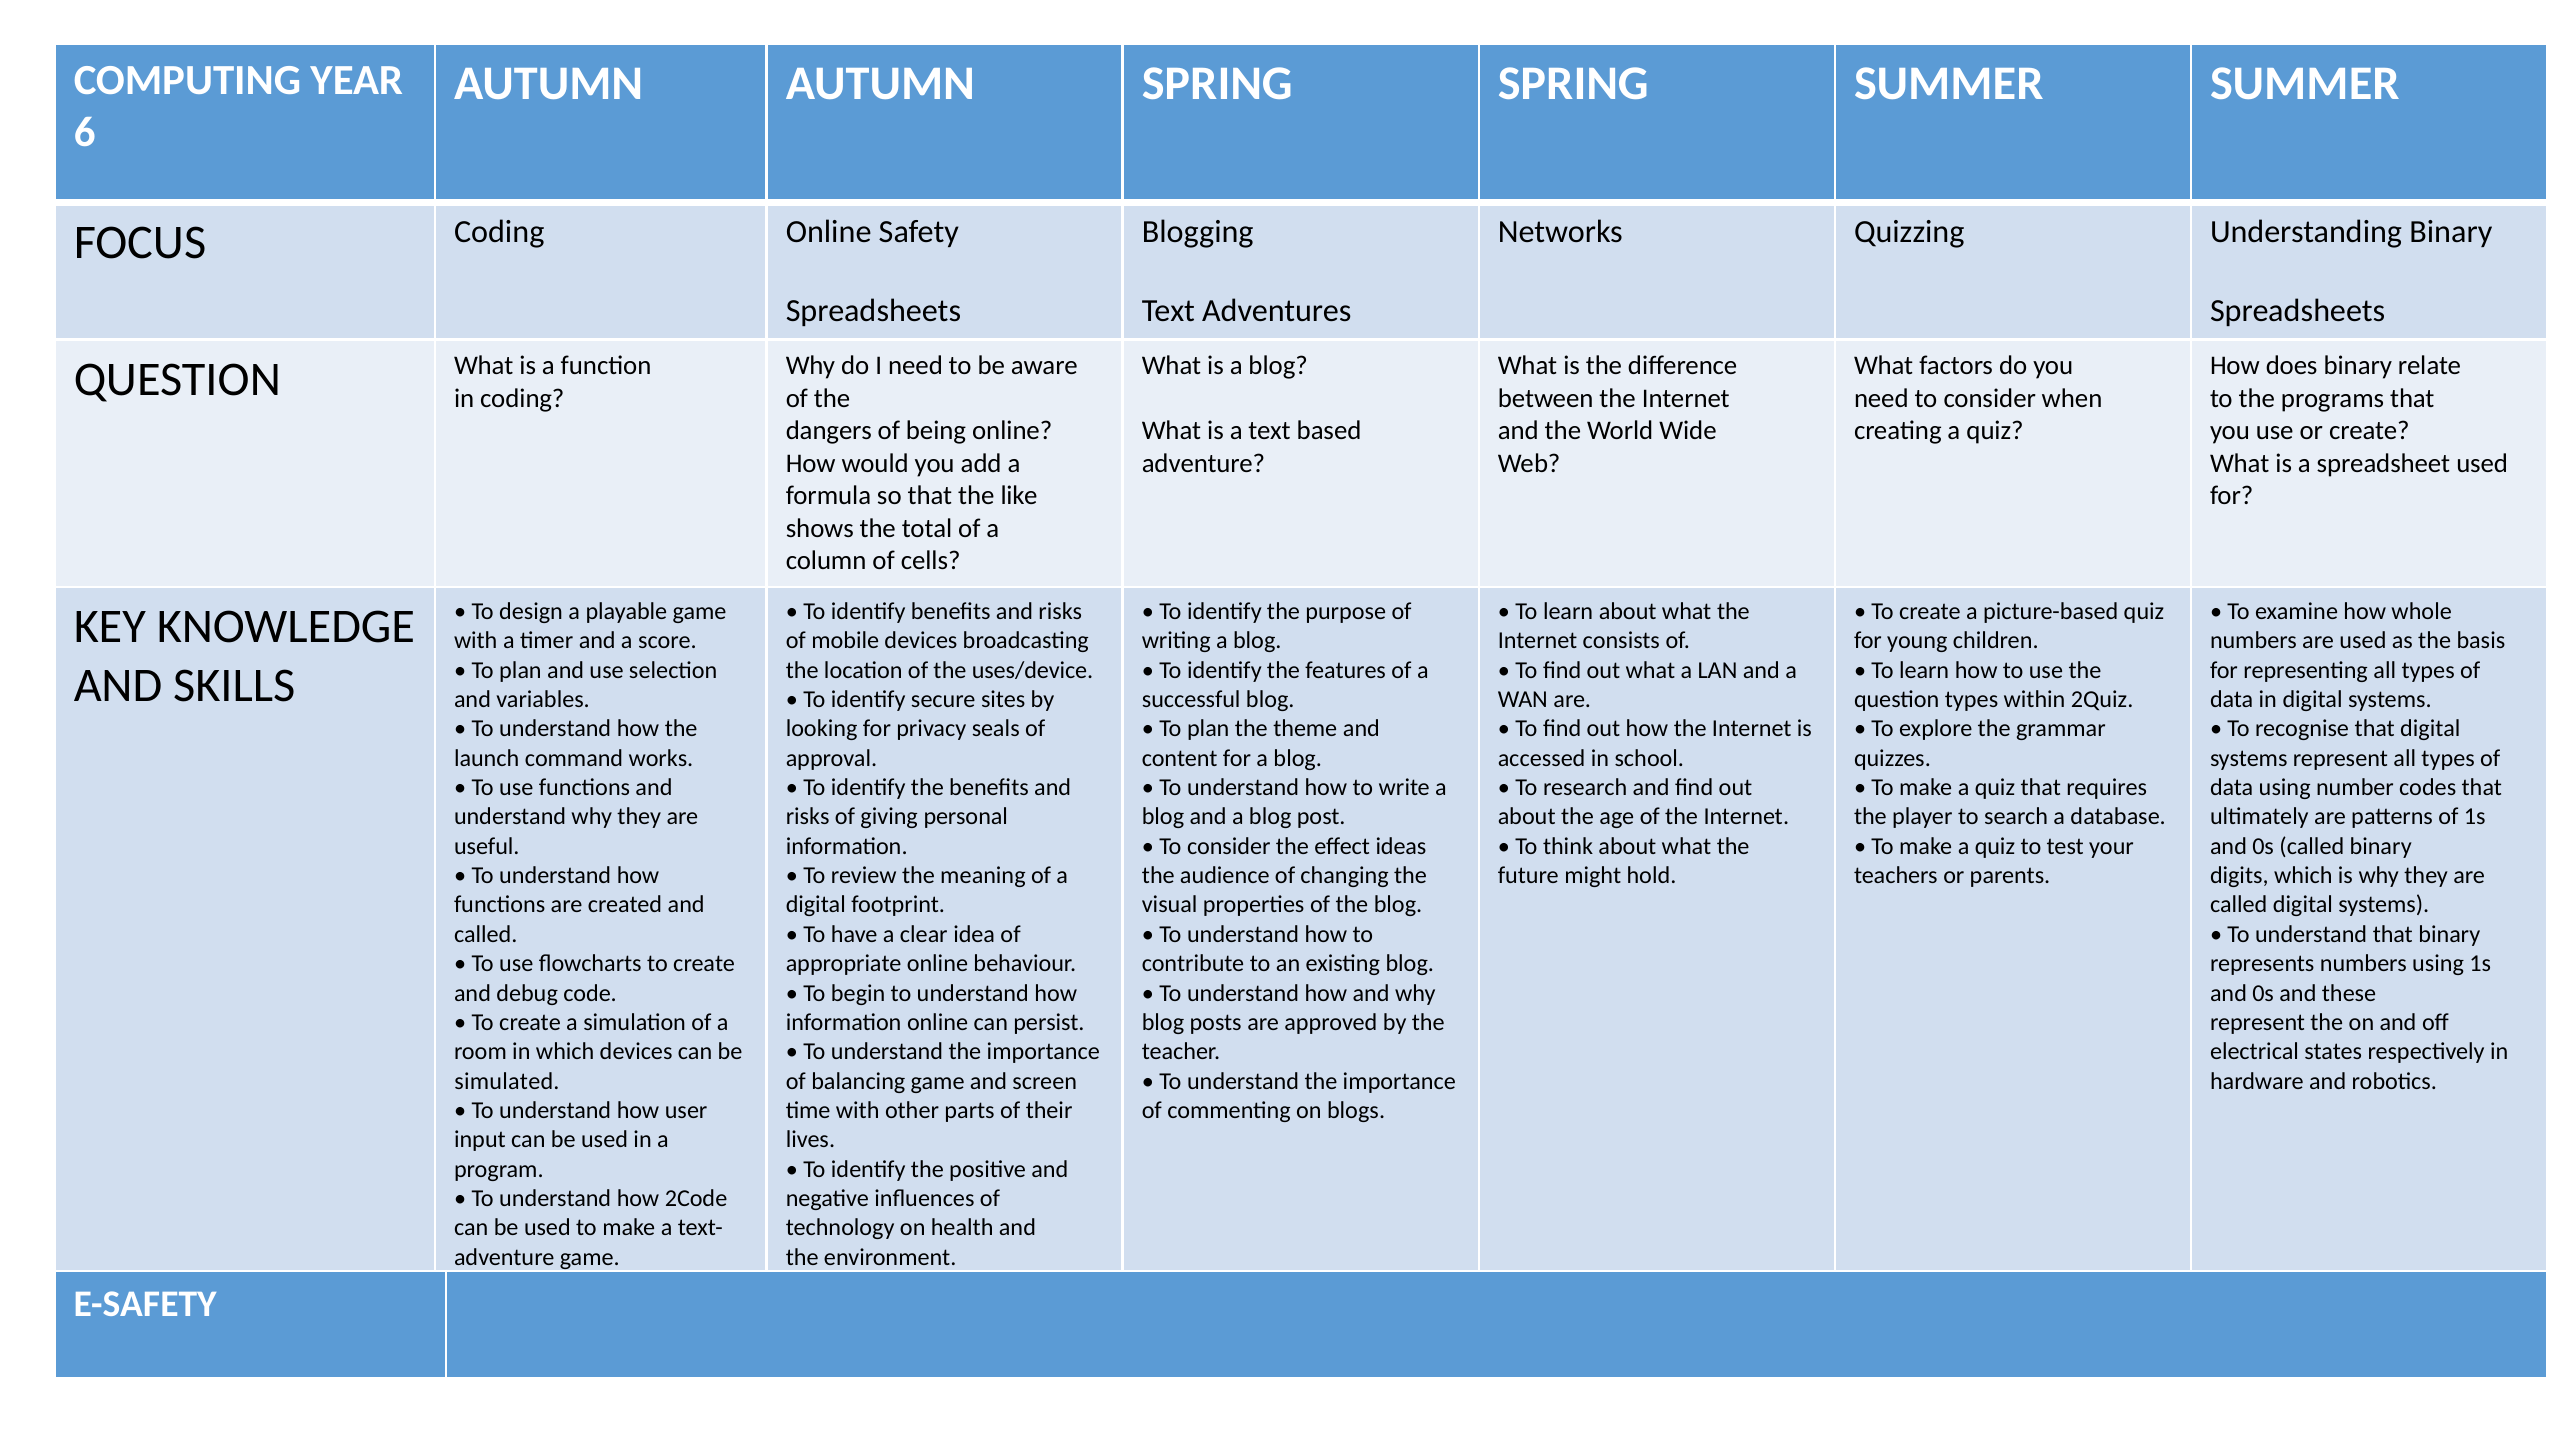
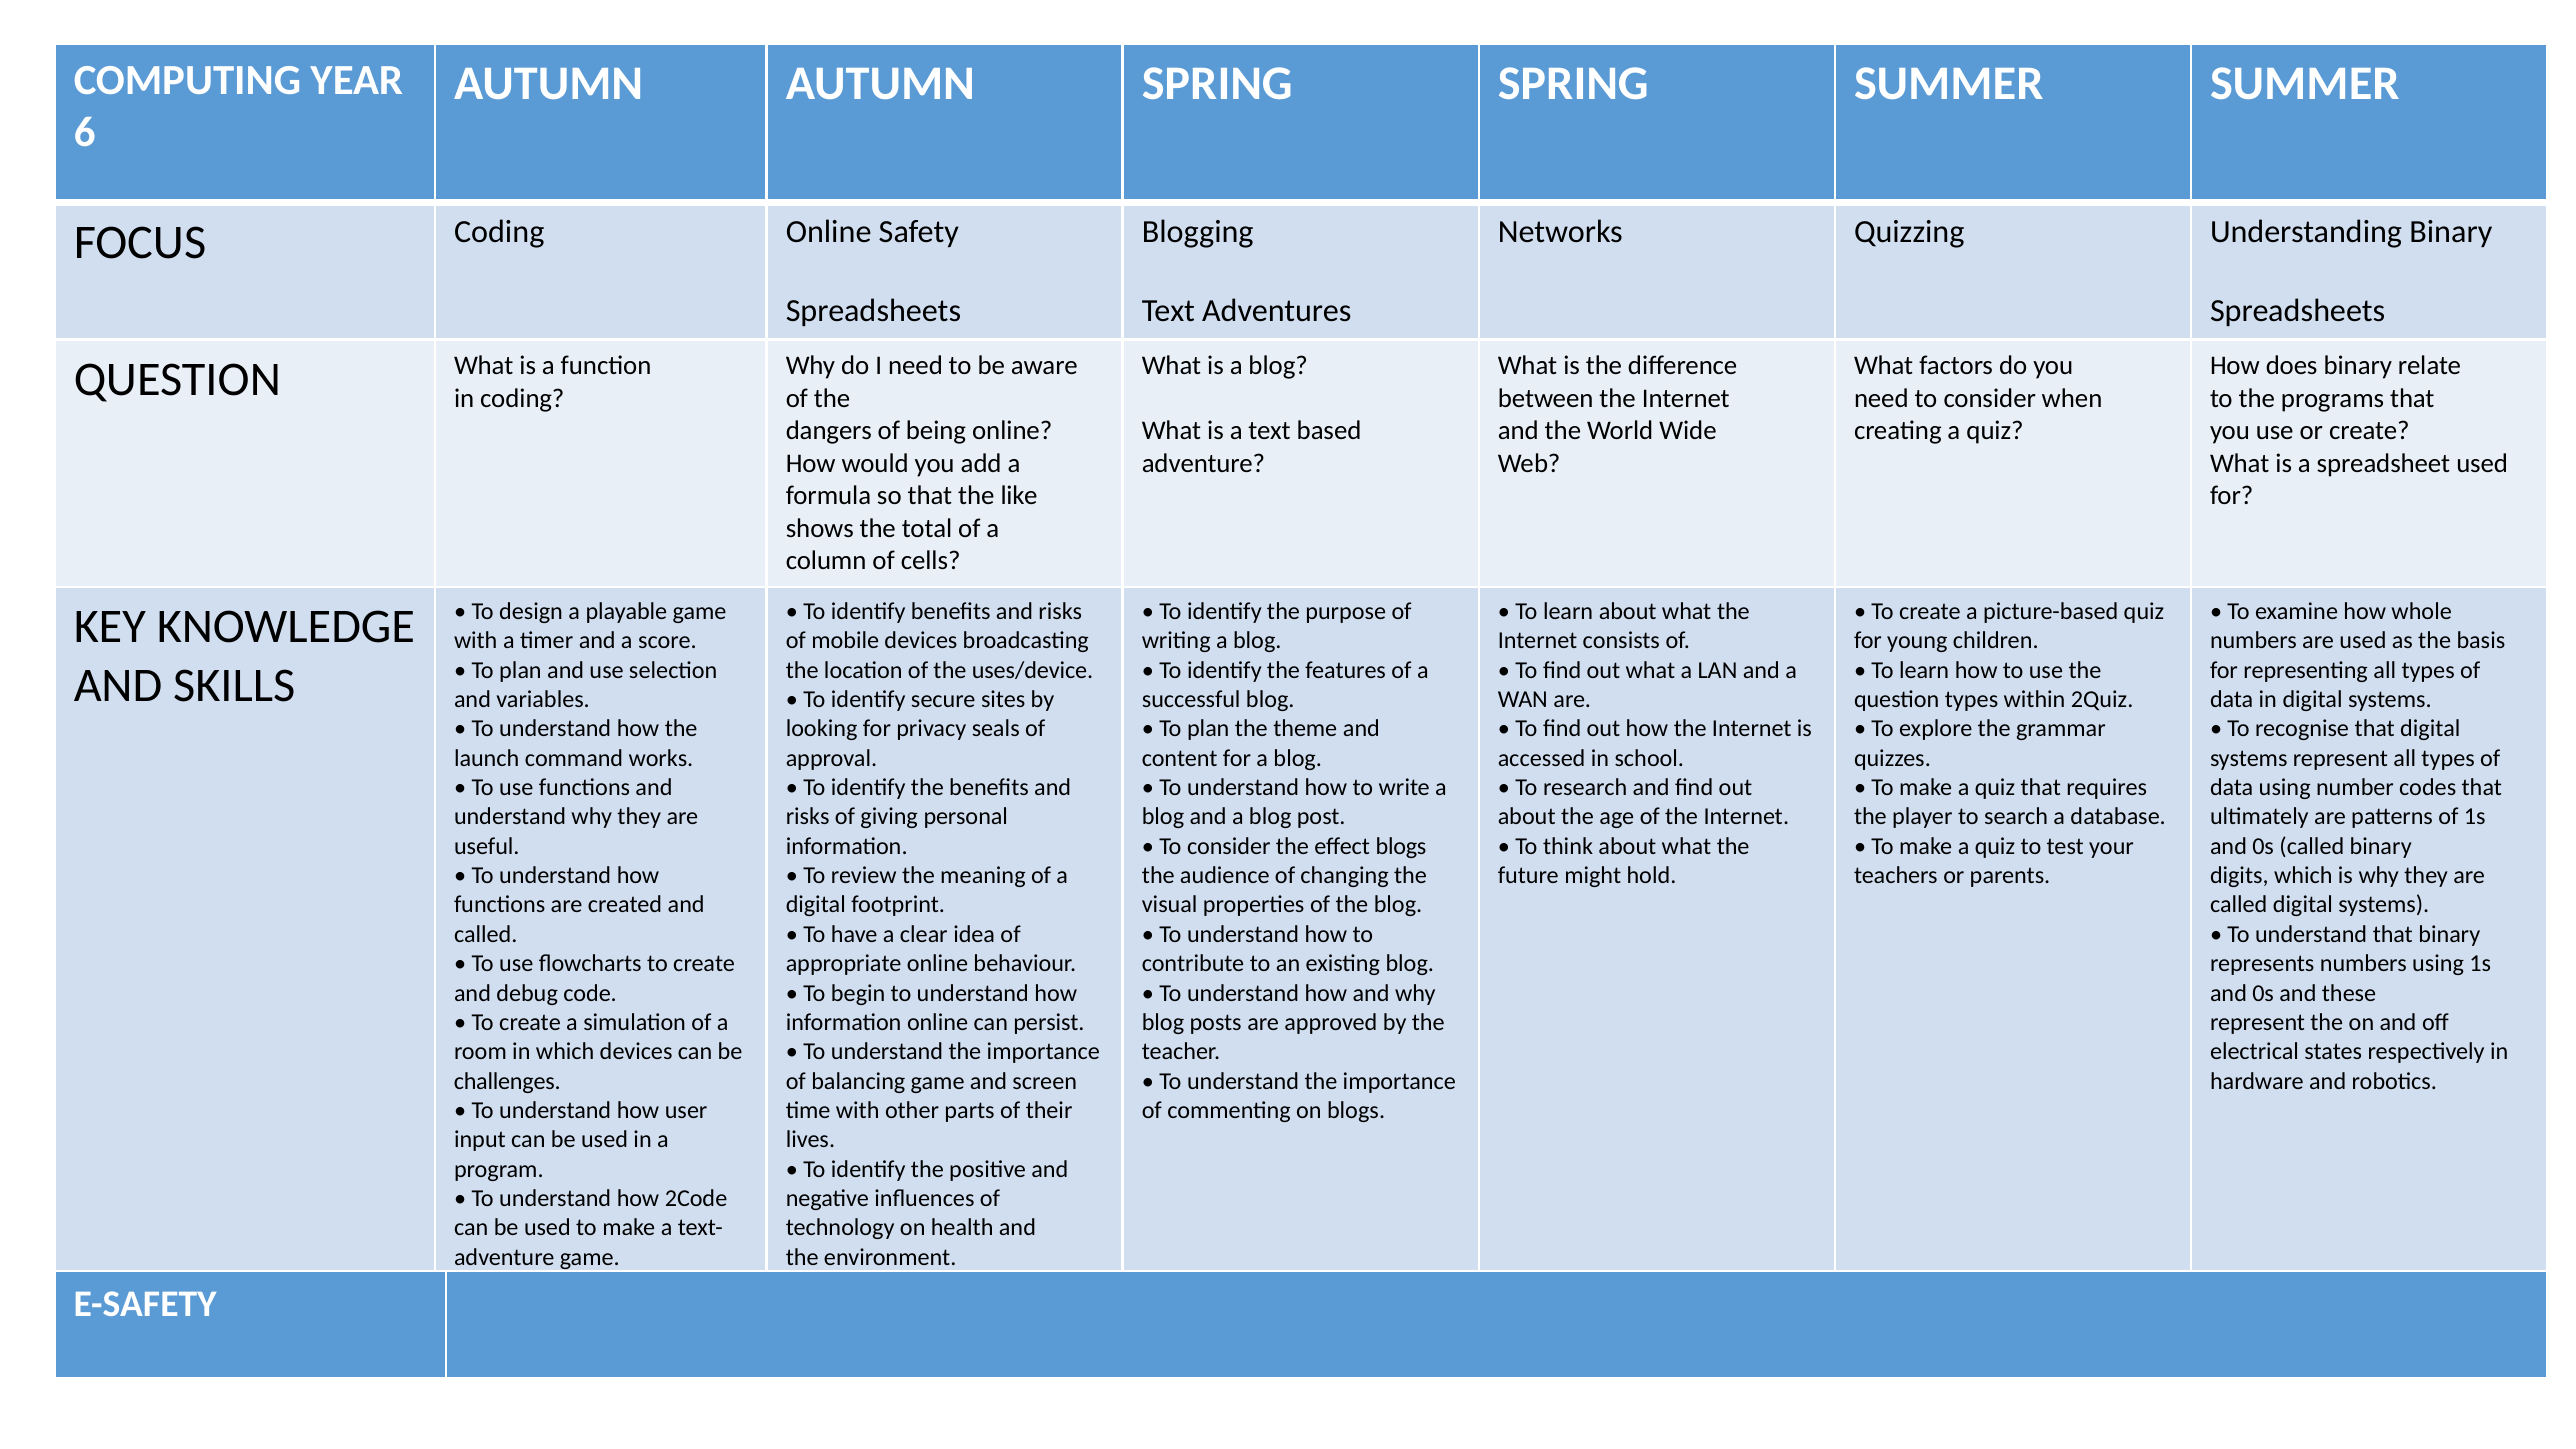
effect ideas: ideas -> blogs (1401, 846)
simulated: simulated -> challenges (507, 1081)
